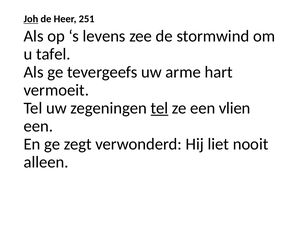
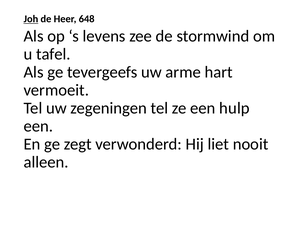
251: 251 -> 648 (87, 19)
tel underline: present -> none (159, 108)
vlien: vlien -> hulp (234, 108)
